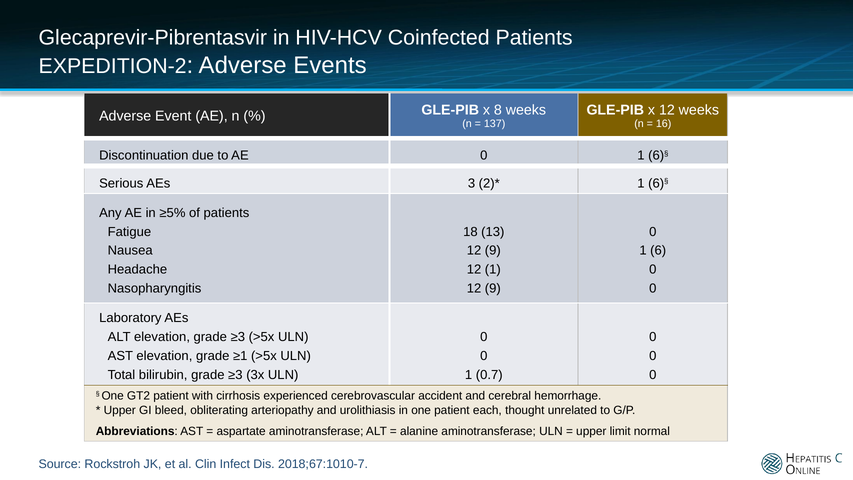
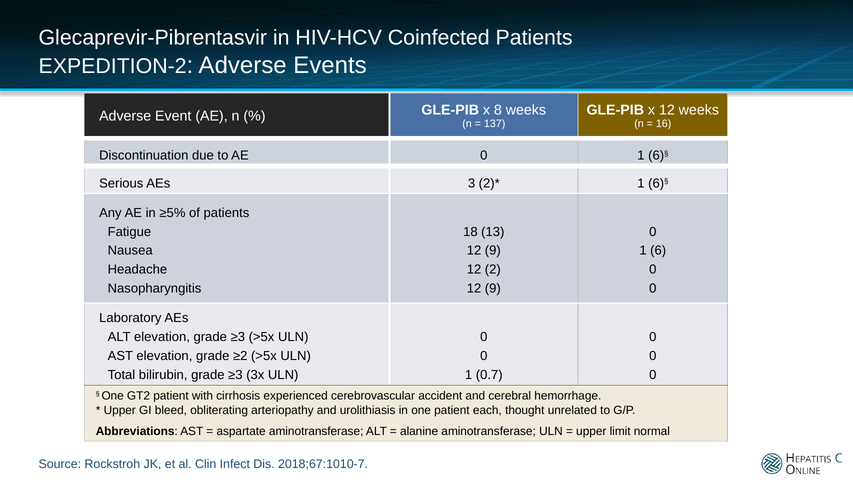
12 1: 1 -> 2 (493, 270)
≥1: ≥1 -> ≥2 (240, 356)
